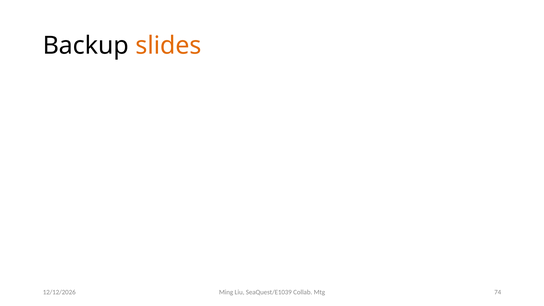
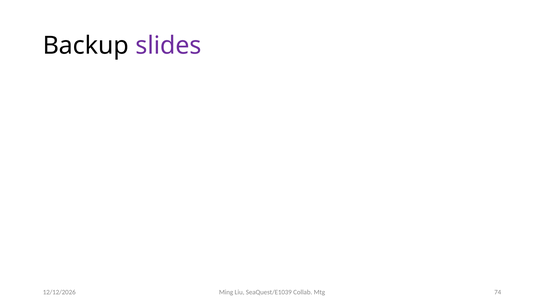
slides colour: orange -> purple (168, 46)
